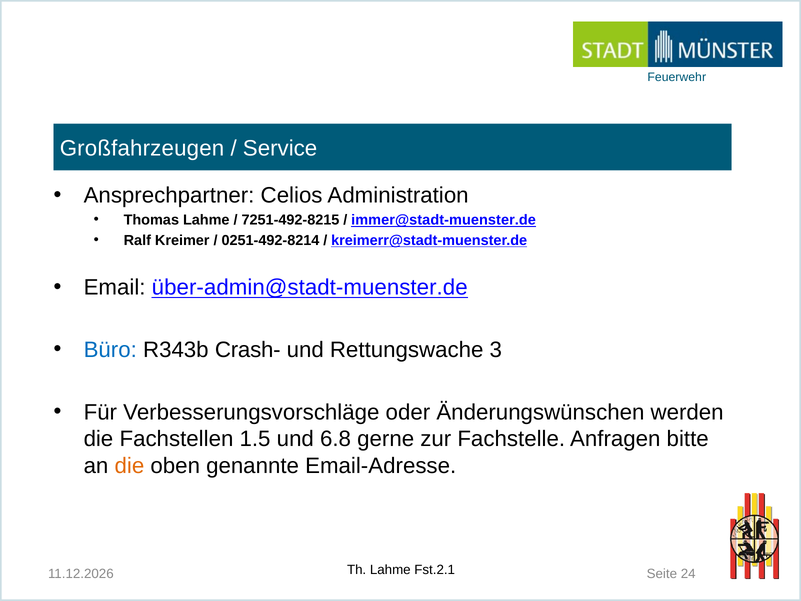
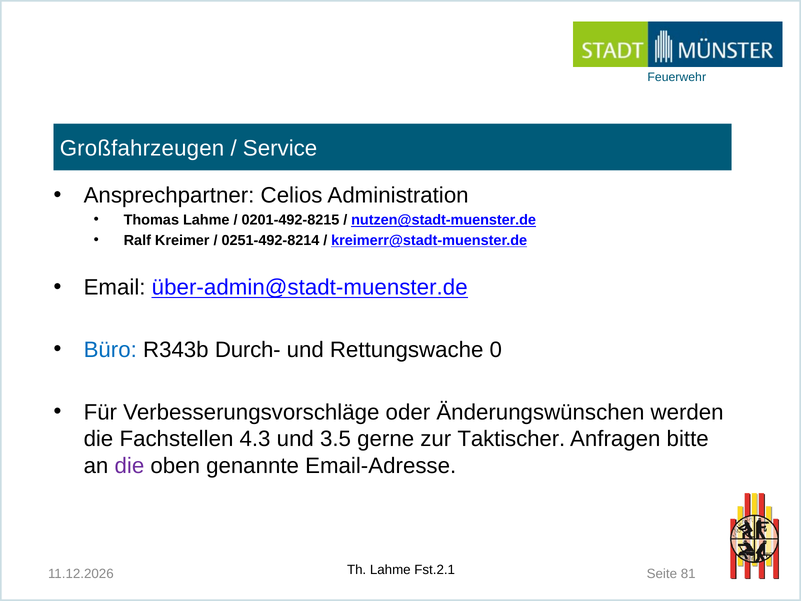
7251-492-8215: 7251-492-8215 -> 0201-492-8215 (290, 220)
immer@stadt-muenster.de: immer@stadt-muenster.de -> nutzen@stadt-muenster.de (444, 220)
Crash-: Crash- -> Durch- (248, 350)
3: 3 -> 0 (496, 350)
1.5: 1.5 -> 4.3 (255, 439)
6.8: 6.8 -> 3.5 (336, 439)
Fachstelle: Fachstelle -> Taktischer (511, 439)
die colour: orange -> purple (129, 465)
24: 24 -> 81 (688, 574)
